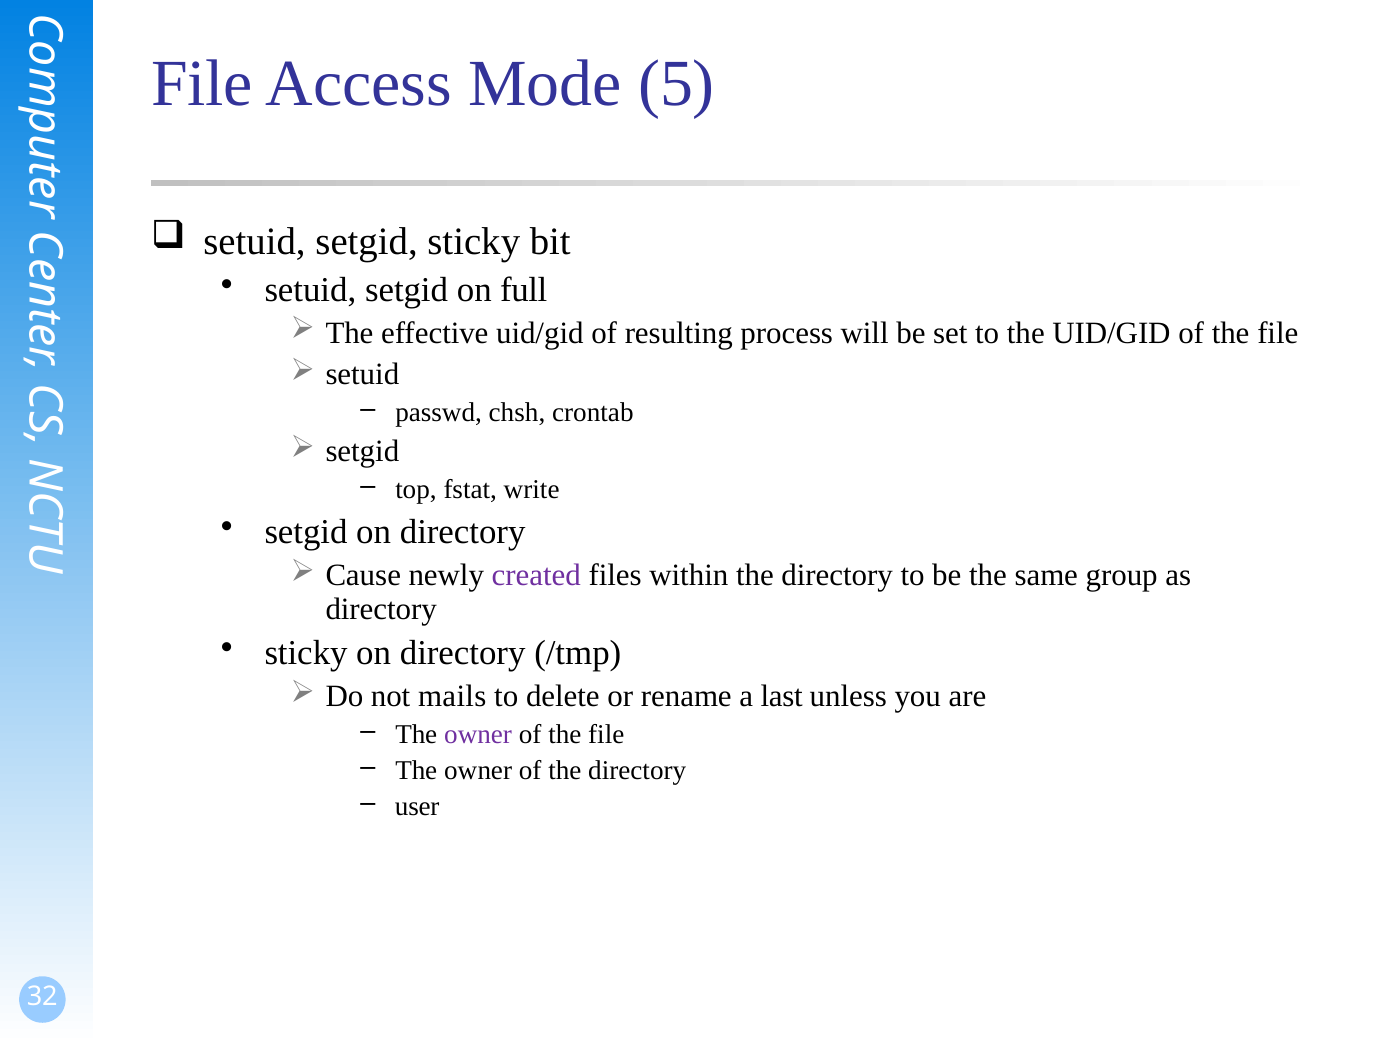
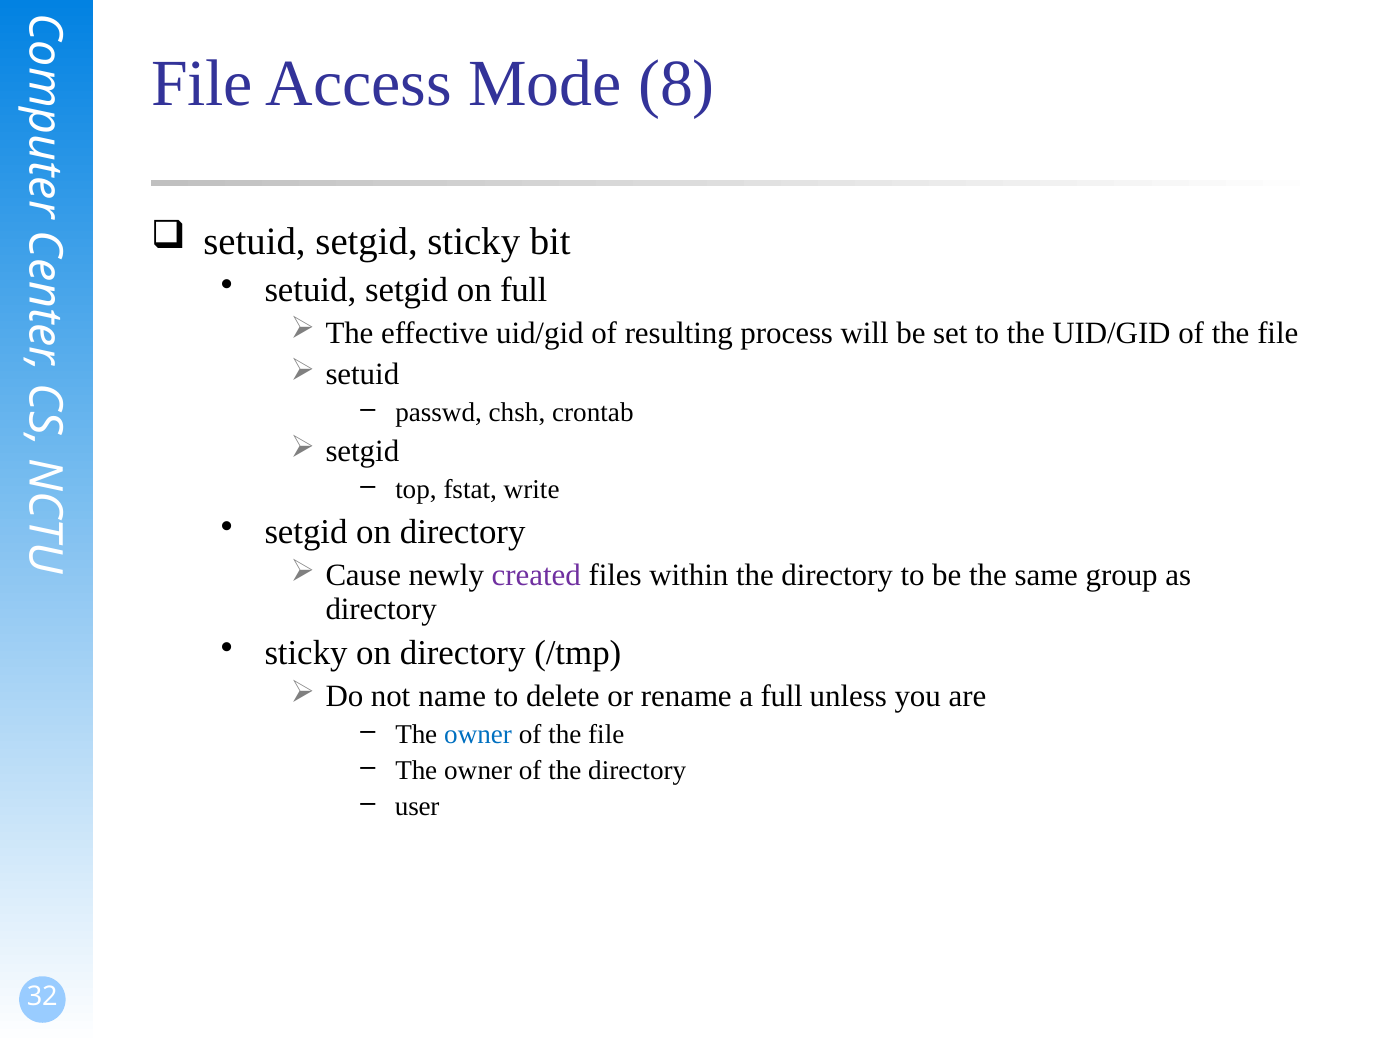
5: 5 -> 8 (677, 84)
mails: mails -> name (452, 697)
a last: last -> full (782, 697)
owner colour: purple -> blue (478, 735)
